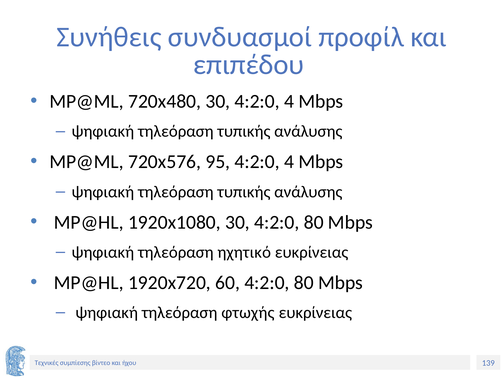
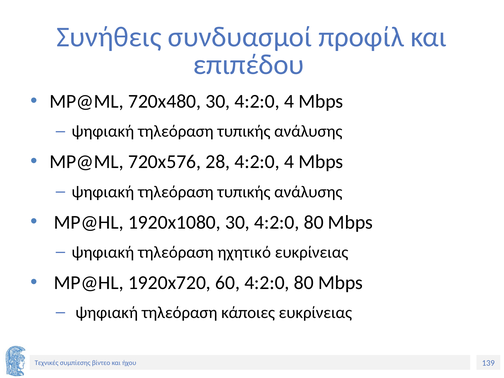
95: 95 -> 28 (218, 162)
φτωχής: φτωχής -> κάποιες (248, 313)
